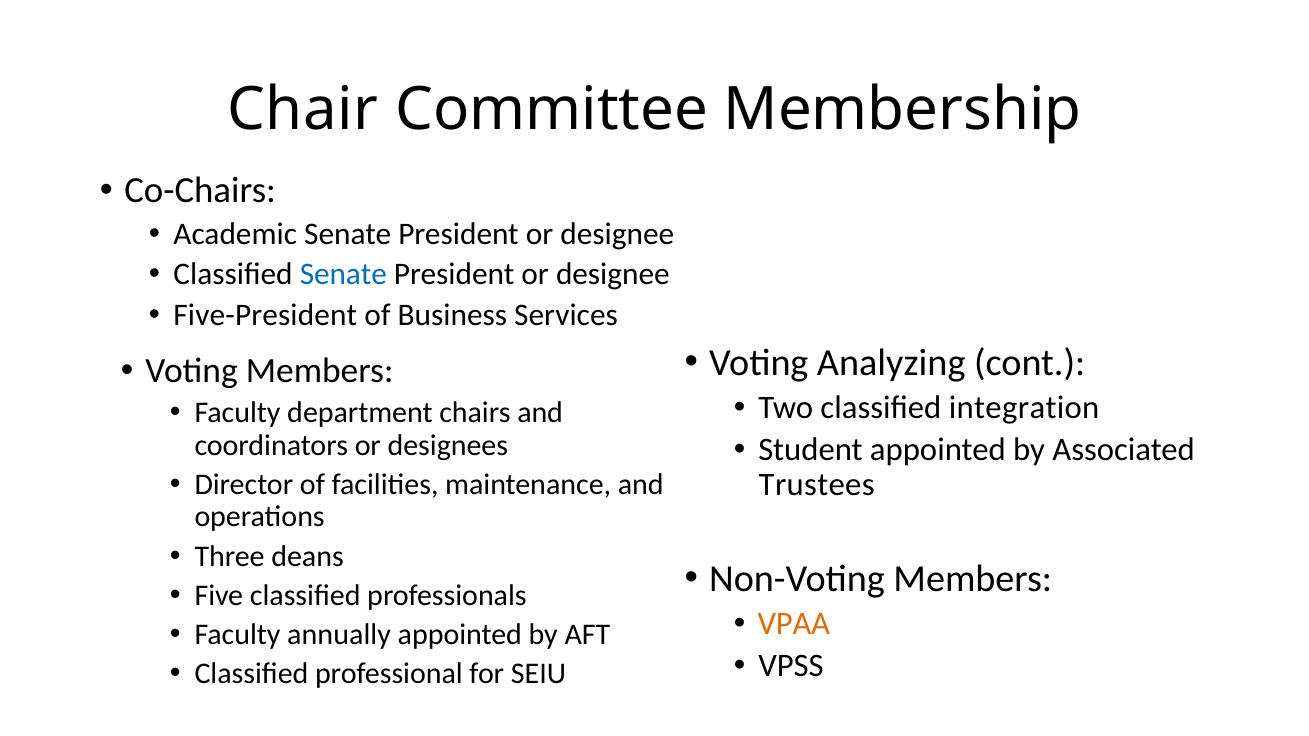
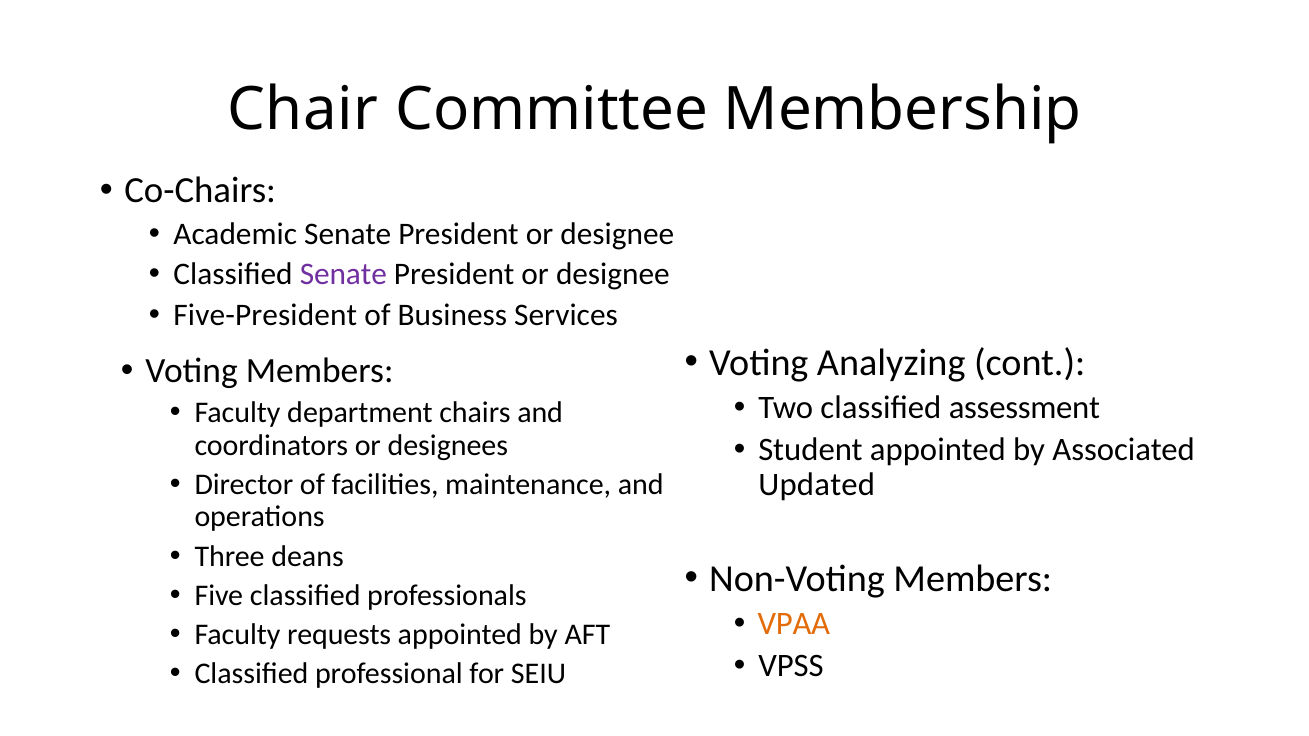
Senate colour: blue -> purple (343, 275)
integration: integration -> assessment (1024, 408)
Trustees: Trustees -> Updated (817, 485)
annually: annually -> requests (339, 635)
